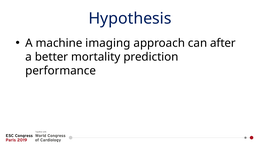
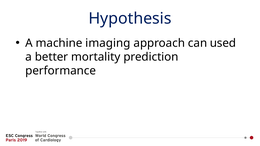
after: after -> used (223, 43)
